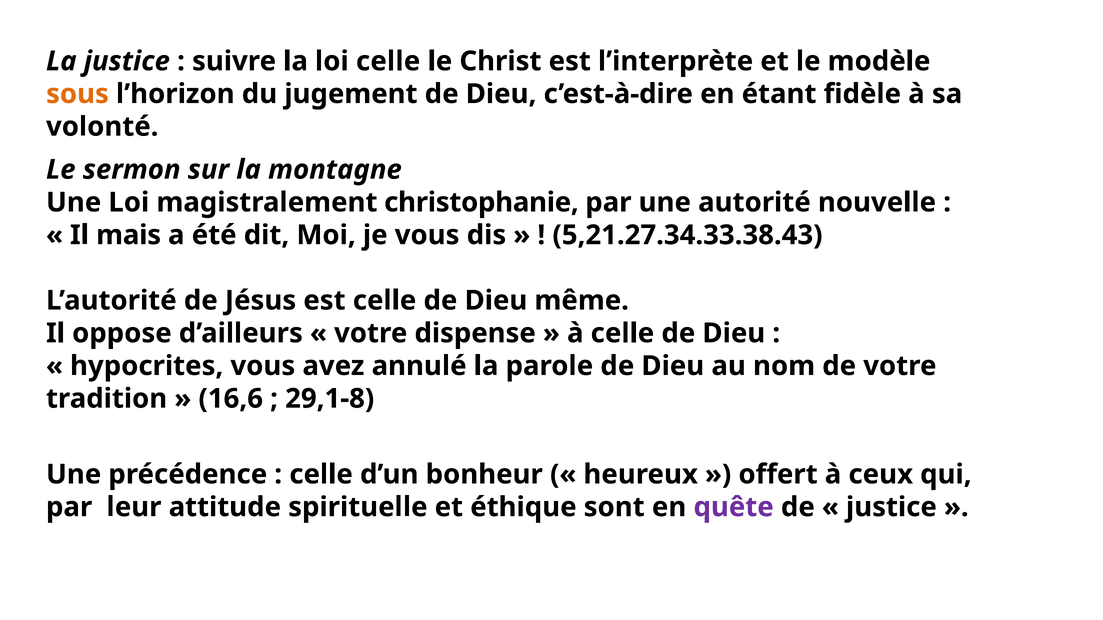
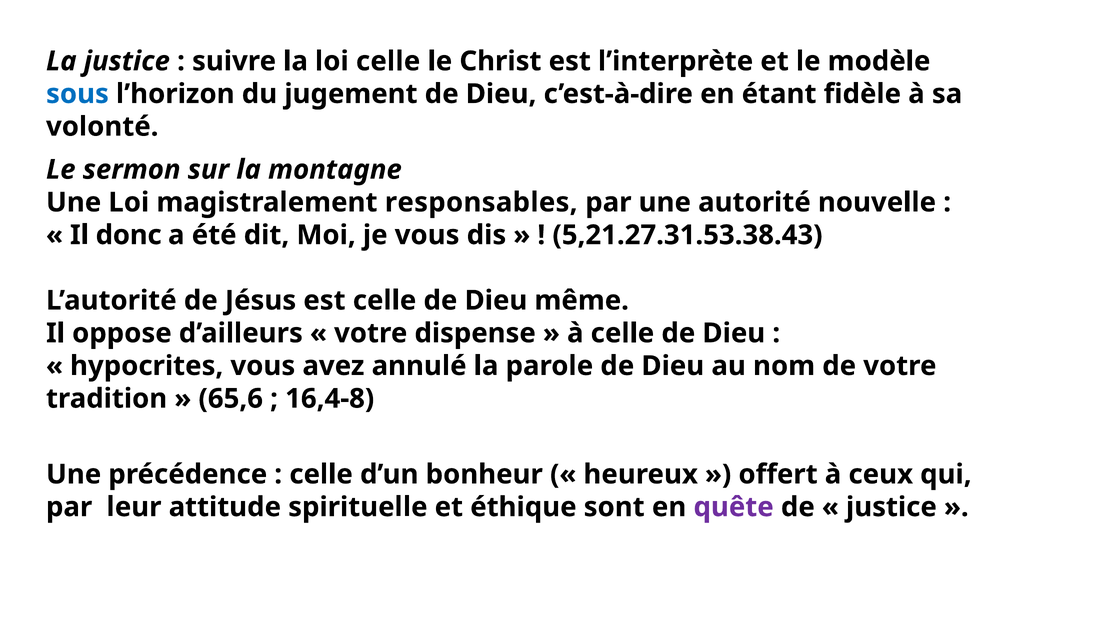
sous colour: orange -> blue (77, 94)
christophanie: christophanie -> responsables (481, 202)
mais: mais -> donc (129, 235)
5,21.27.34.33.38.43: 5,21.27.34.33.38.43 -> 5,21.27.31.53.38.43 (687, 235)
16,6: 16,6 -> 65,6 (231, 399)
29,1-8: 29,1-8 -> 16,4-8 (330, 399)
